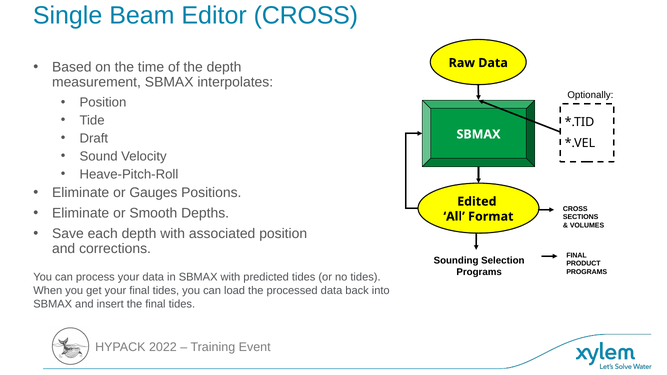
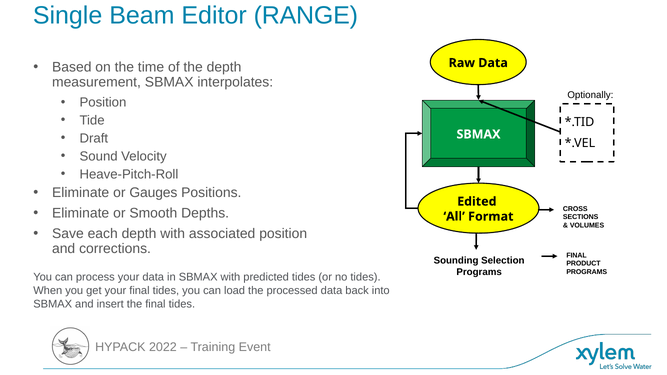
Editor CROSS: CROSS -> RANGE (306, 15)
